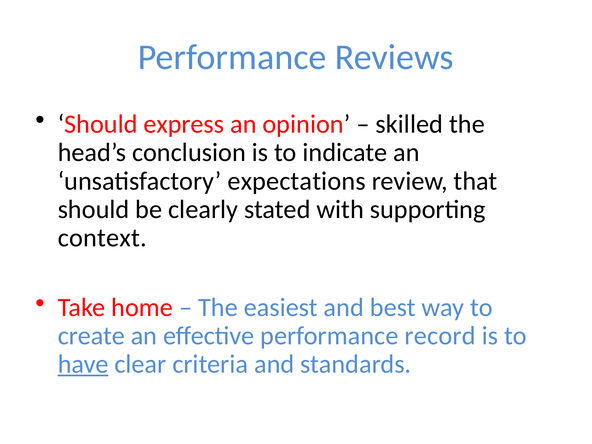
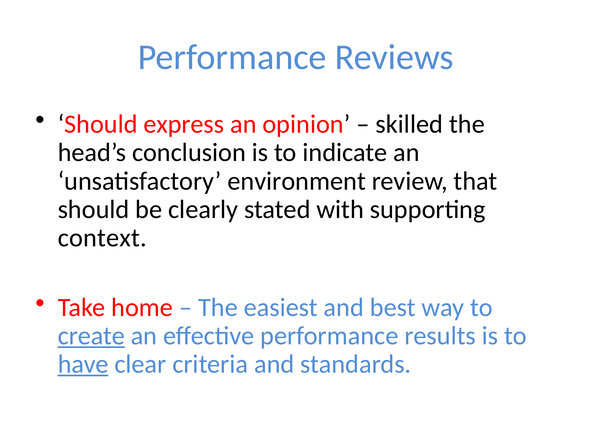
expectations: expectations -> environment (297, 181)
create underline: none -> present (91, 336)
record: record -> results (440, 336)
